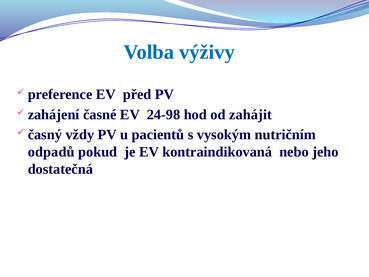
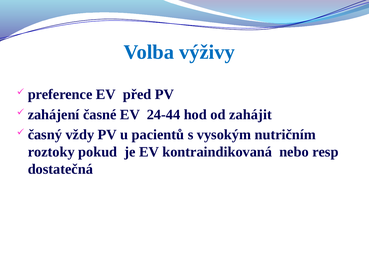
24-98: 24-98 -> 24-44 (164, 115)
odpadů: odpadů -> roztoky (51, 152)
jeho: jeho -> resp (325, 152)
